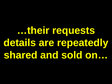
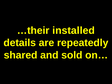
requests: requests -> installed (74, 30)
